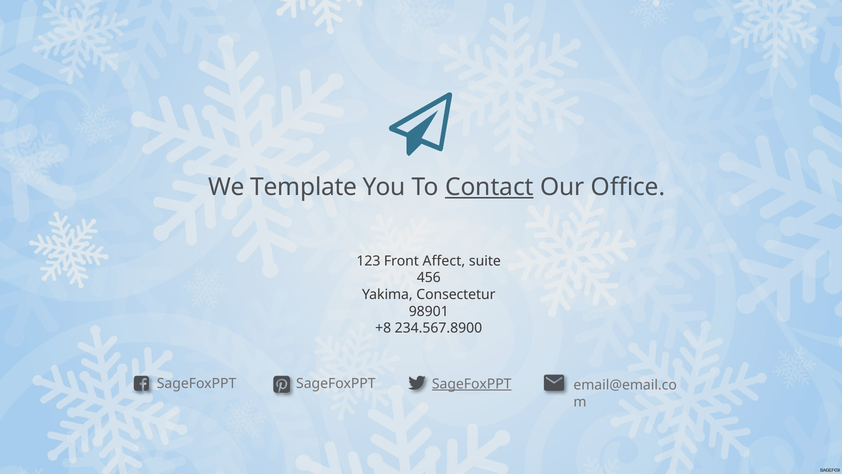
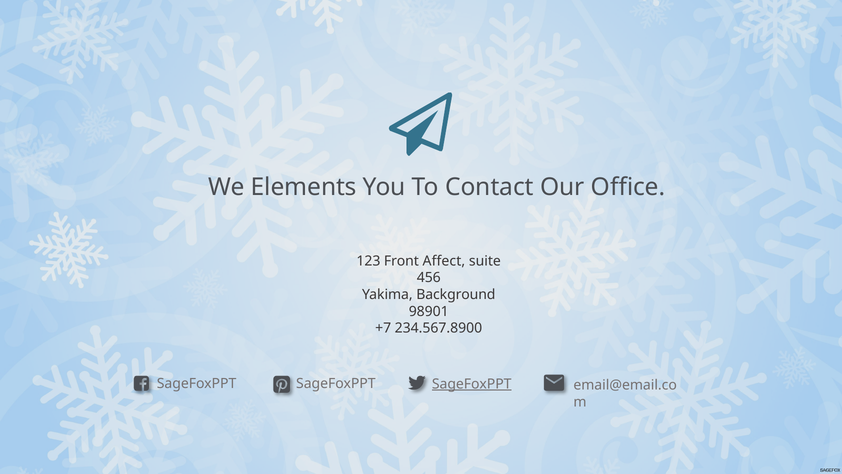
Template: Template -> Elements (304, 187)
Contact underline: present -> none (489, 187)
Consectetur: Consectetur -> Background (456, 294)
+8: +8 -> +7 (383, 328)
